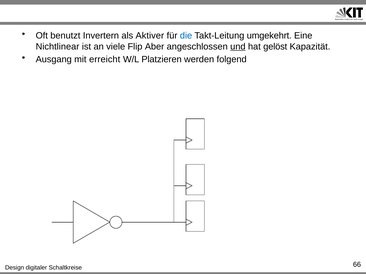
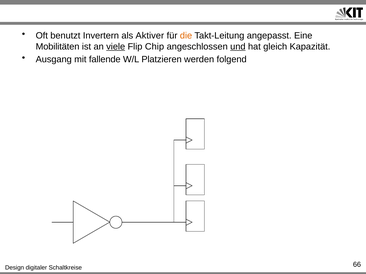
die colour: blue -> orange (186, 36)
umgekehrt: umgekehrt -> angepasst (269, 36)
Nichtlinear: Nichtlinear -> Mobilitäten (58, 47)
viele underline: none -> present (116, 47)
Aber: Aber -> Chip (154, 47)
gelöst: gelöst -> gleich (275, 47)
erreicht: erreicht -> fallende (105, 59)
